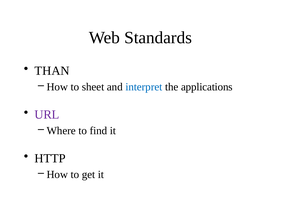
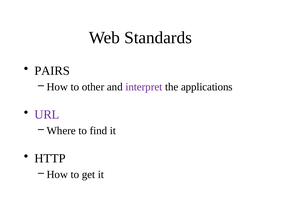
THAN: THAN -> PAIRS (52, 71)
sheet: sheet -> other (93, 87)
interpret colour: blue -> purple (144, 87)
